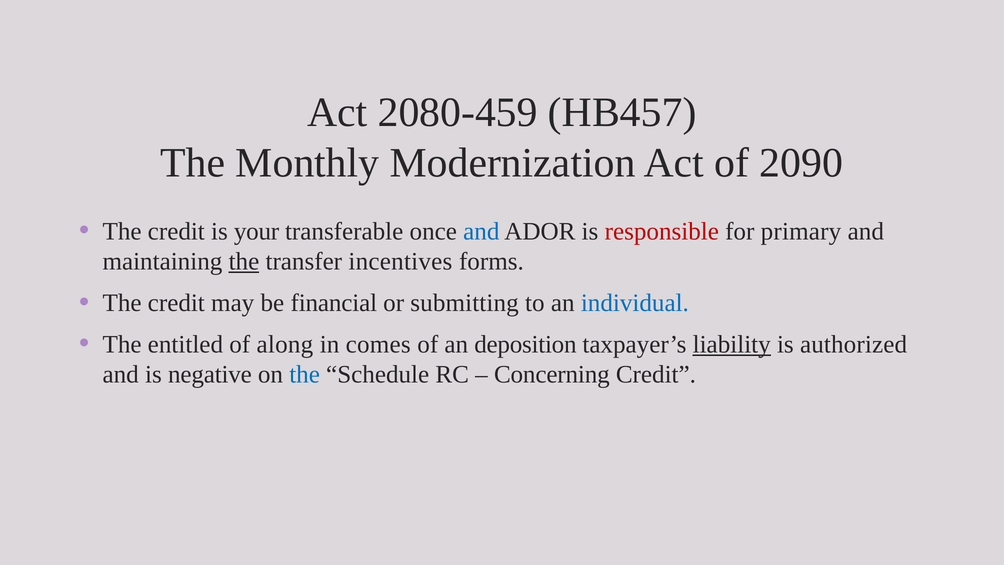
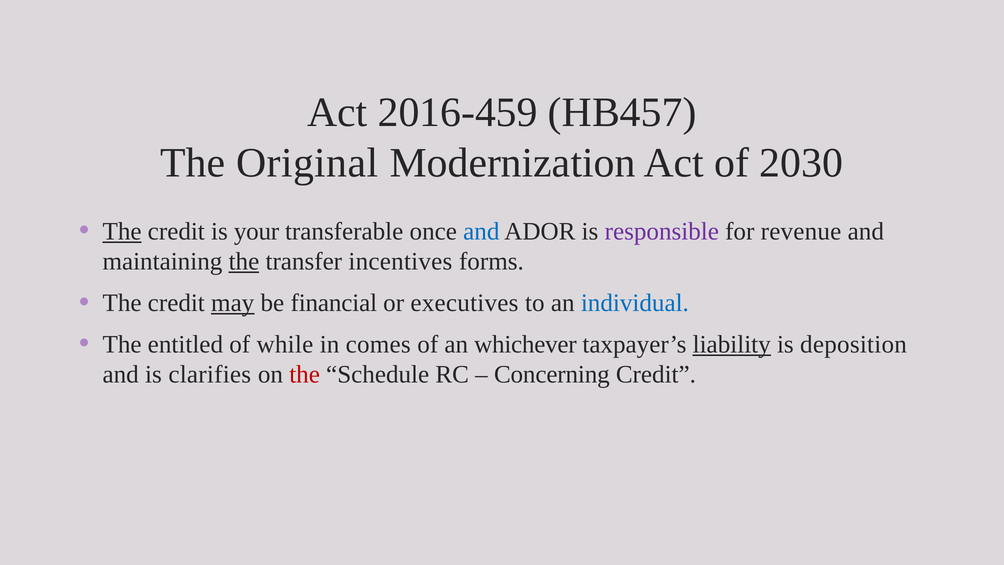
2080-459: 2080-459 -> 2016-459 (458, 113)
Monthly: Monthly -> Original (307, 163)
2090: 2090 -> 2030 (801, 163)
The underline: none -> present (122, 231)
responsible colour: red -> purple (662, 231)
primary: primary -> revenue (801, 231)
may underline: none -> present (233, 303)
submitting: submitting -> executives (464, 303)
along: along -> while (285, 344)
deposition: deposition -> whichever (525, 344)
authorized: authorized -> deposition (853, 344)
negative: negative -> clarifies (210, 374)
the colour: blue -> red (305, 374)
